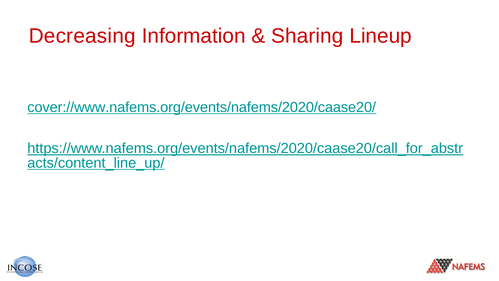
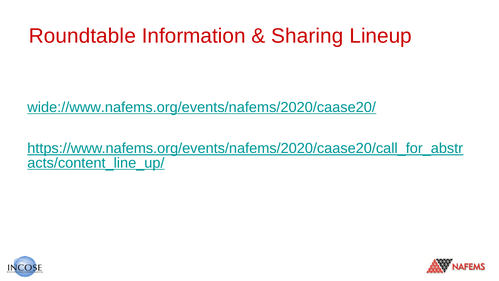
Decreasing: Decreasing -> Roundtable (82, 36)
cover://www.nafems.org/events/nafems/2020/caase20/: cover://www.nafems.org/events/nafems/2020/caase20/ -> wide://www.nafems.org/events/nafems/2020/caase20/ (202, 107)
